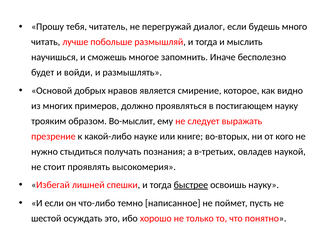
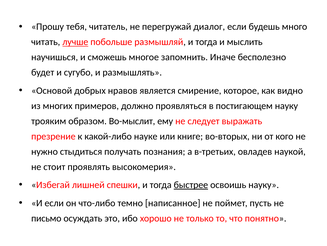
лучше underline: none -> present (75, 42)
войди: войди -> сугубо (78, 72)
шестой: шестой -> письмо (46, 218)
